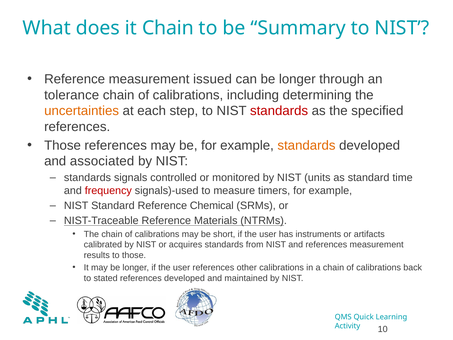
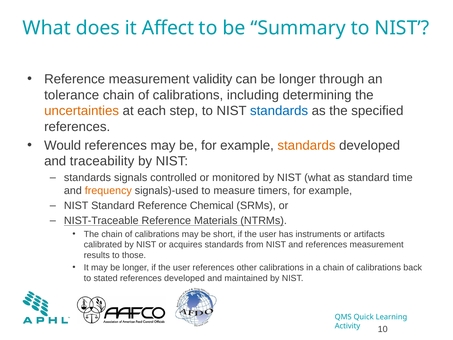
it Chain: Chain -> Affect (168, 28)
issued: issued -> validity (213, 79)
standards colour: red -> blue (279, 111)
Those: Those -> Would (63, 145)
associated: associated -> traceability (102, 161)
NIST units: units -> what (317, 178)
frequency colour: red -> orange (108, 190)
